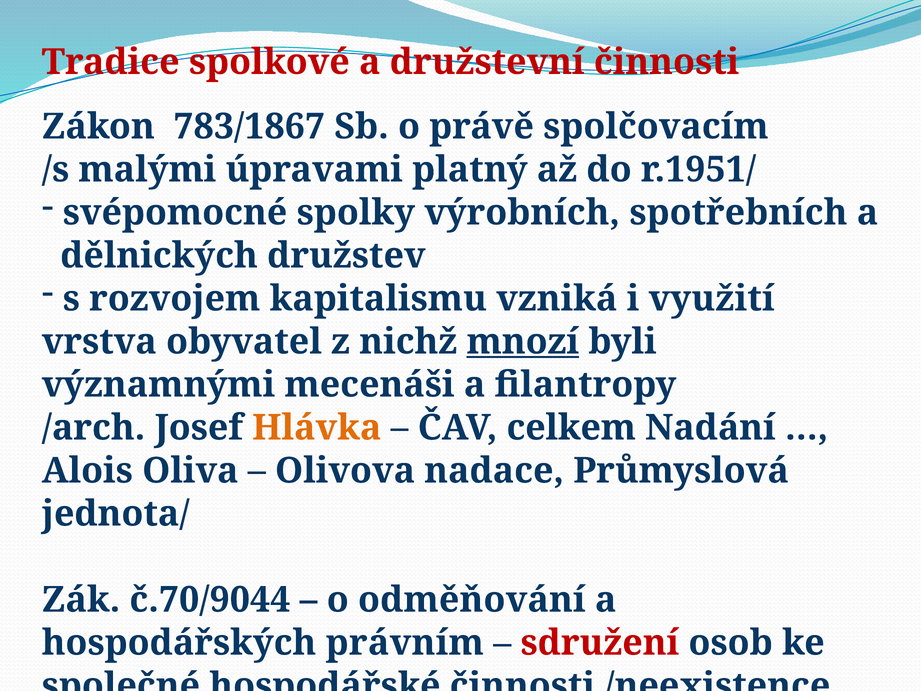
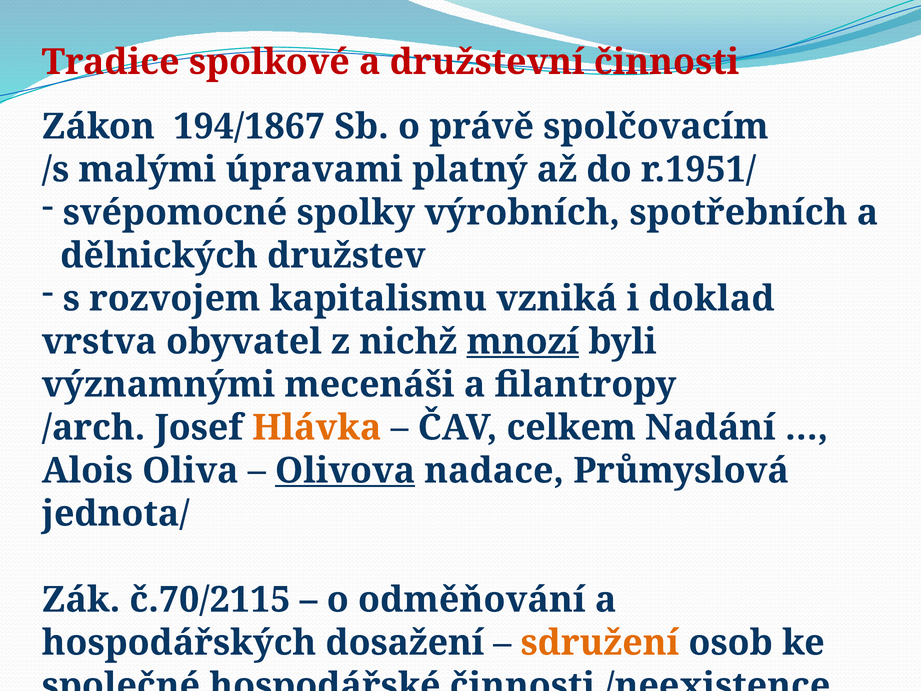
783/1867: 783/1867 -> 194/1867 (249, 127)
využití: využití -> doklad (712, 299)
Olivova underline: none -> present (345, 471)
č.70/9044: č.70/9044 -> č.70/2115 (210, 600)
právním: právním -> dosažení (405, 643)
sdružení colour: red -> orange (600, 643)
